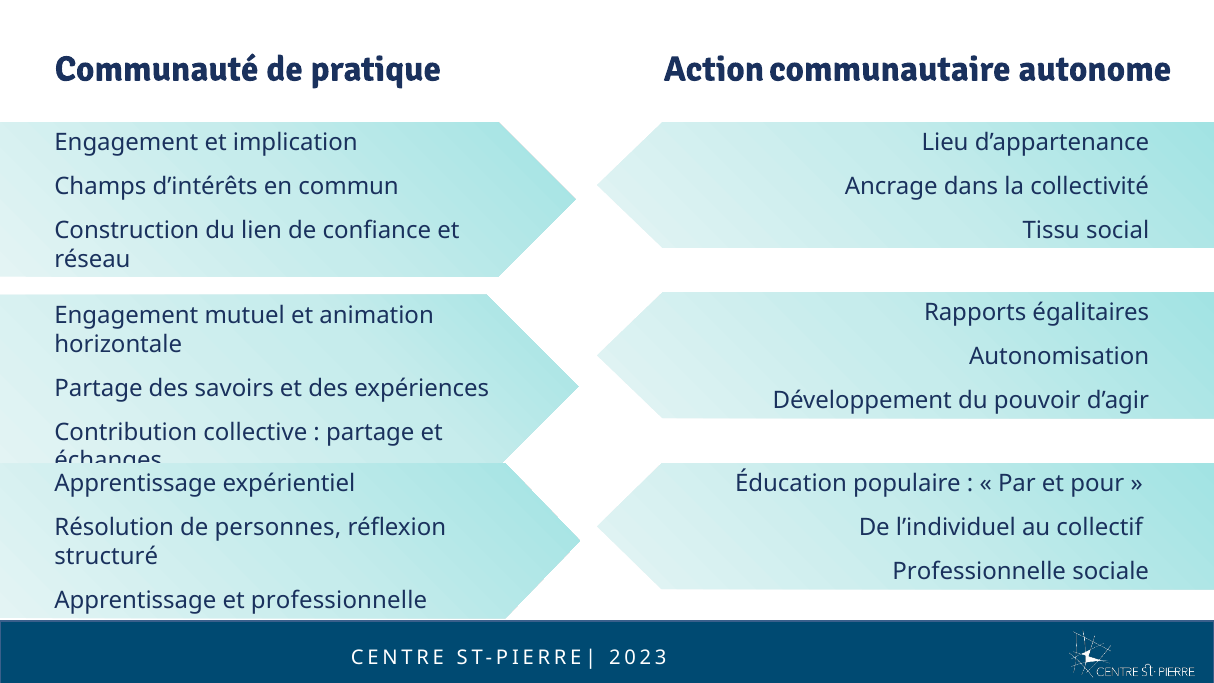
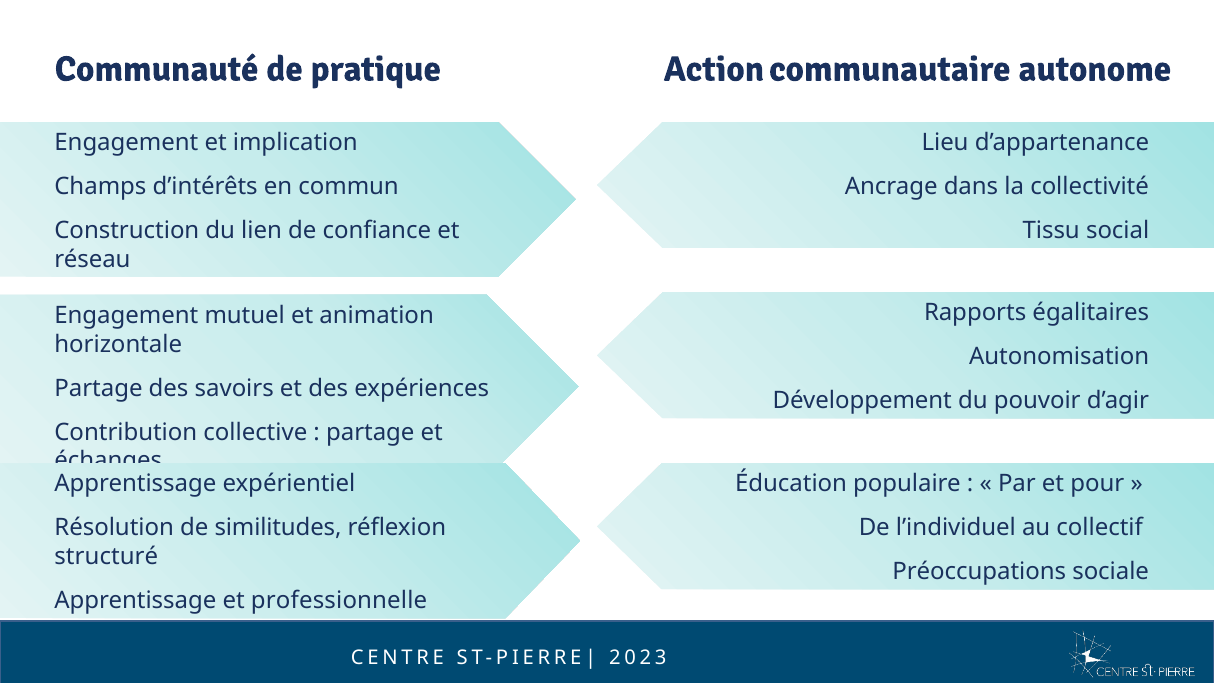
personnes: personnes -> similitudes (278, 528)
Professionnelle: Professionnelle -> Préoccupations (979, 572)
